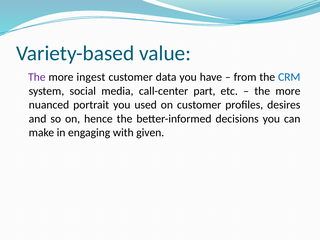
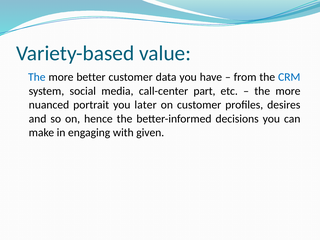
The colour: purple -> blue (37, 77)
ingest: ingest -> better (91, 77)
used: used -> later (146, 105)
